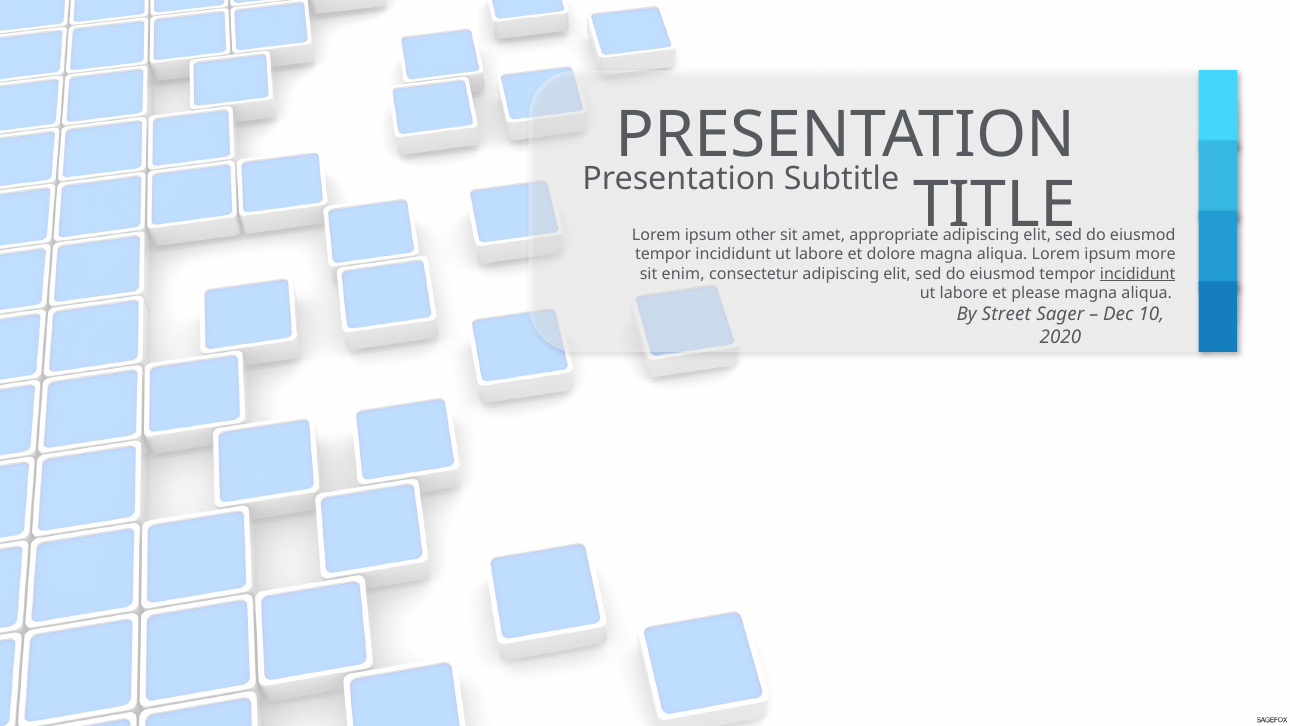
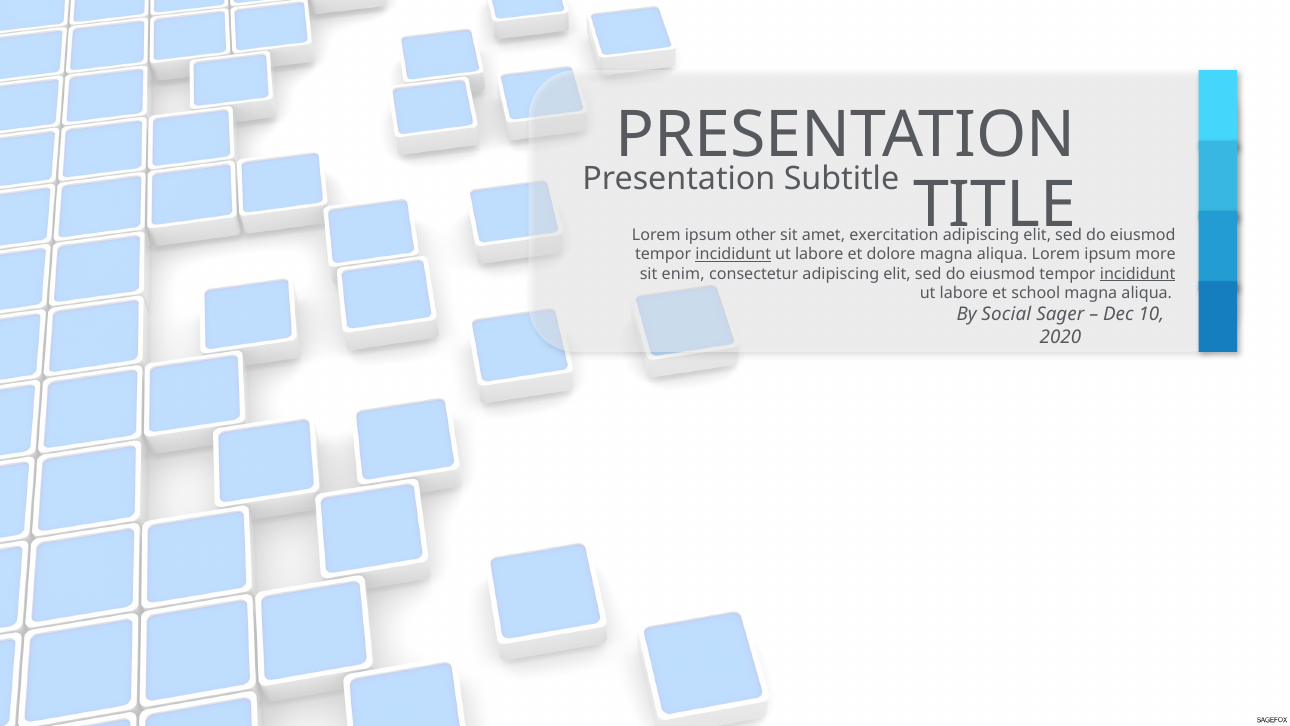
appropriate: appropriate -> exercitation (894, 235)
incididunt underline: none -> present (733, 254)
please: please -> school (1036, 293)
Street: Street -> Social (1006, 314)
